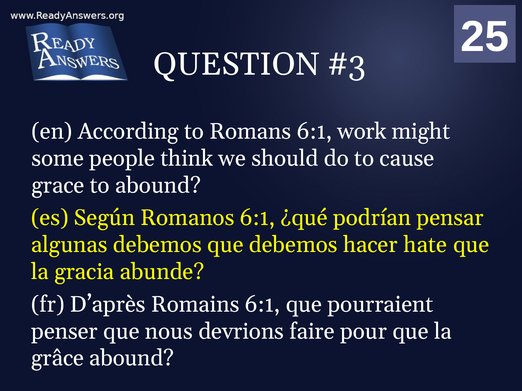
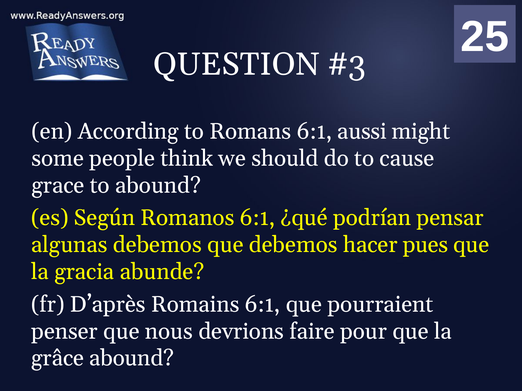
work: work -> aussi (362, 132)
hate: hate -> pues (426, 245)
